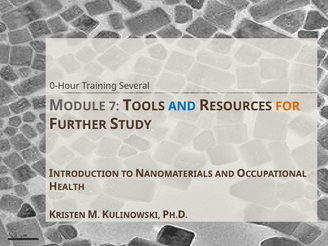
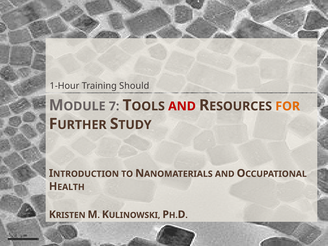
0-Hour: 0-Hour -> 1-Hour (65, 86)
Several: Several -> Should (134, 86)
AND colour: blue -> red (182, 106)
